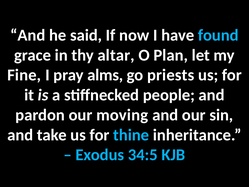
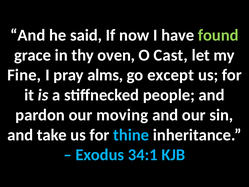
found colour: light blue -> light green (218, 35)
altar: altar -> oven (116, 55)
Plan: Plan -> Cast (171, 55)
priests: priests -> except (171, 75)
34:5: 34:5 -> 34:1 (143, 155)
